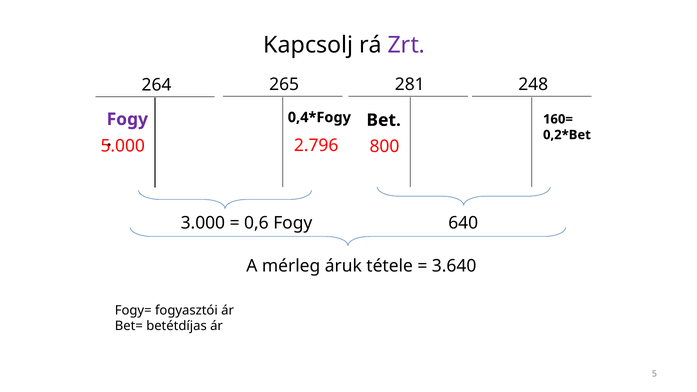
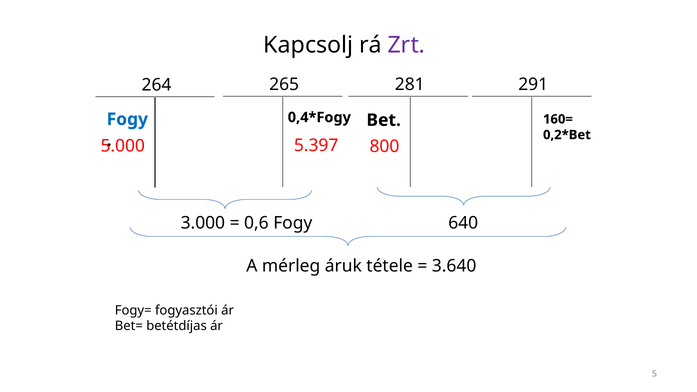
248: 248 -> 291 (533, 85)
Fogy colour: purple -> blue (127, 119)
2.796: 2.796 -> 5.397 (316, 146)
